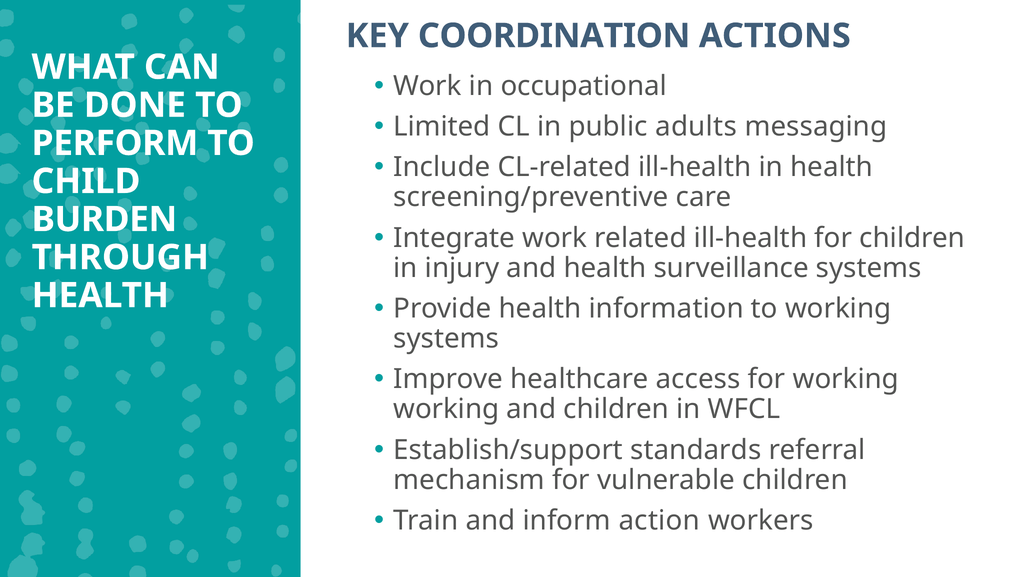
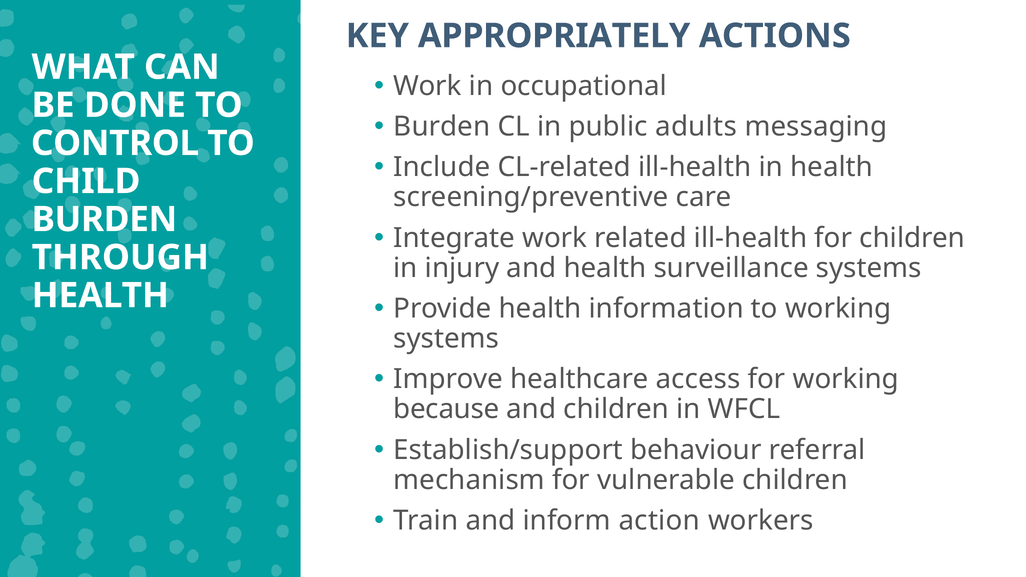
COORDINATION: COORDINATION -> APPROPRIATELY (554, 36)
Limited: Limited -> Burden (442, 127)
PERFORM: PERFORM -> CONTROL (115, 143)
working: working -> because (446, 409)
standards: standards -> behaviour (696, 450)
